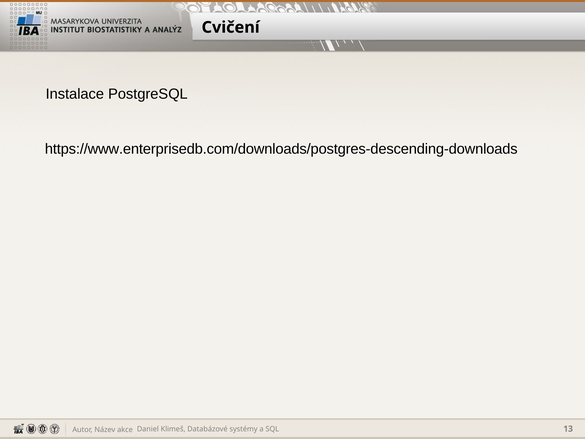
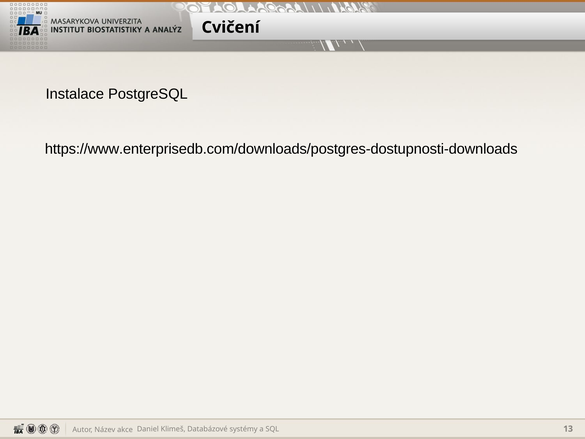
https://www.enterprisedb.com/downloads/postgres-descending-downloads: https://www.enterprisedb.com/downloads/postgres-descending-downloads -> https://www.enterprisedb.com/downloads/postgres-dostupnosti-downloads (281, 149)
